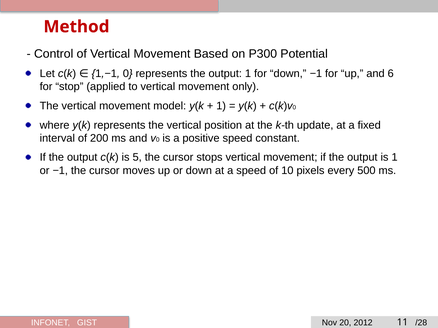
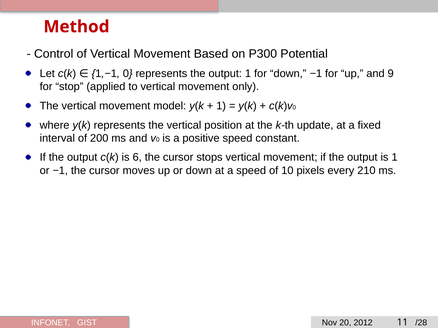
6: 6 -> 9 (391, 74)
5: 5 -> 6 (137, 158)
500: 500 -> 210 (366, 171)
